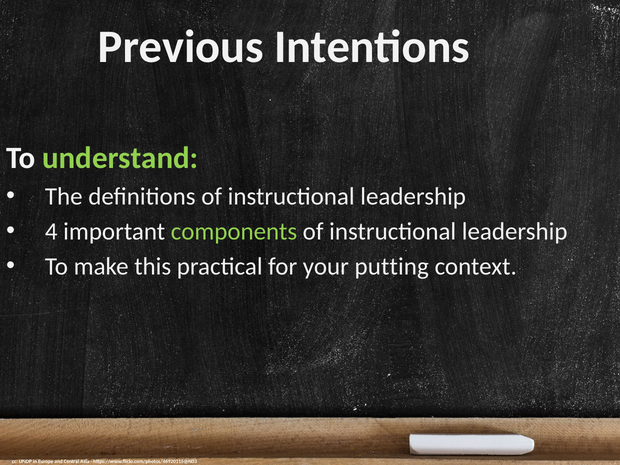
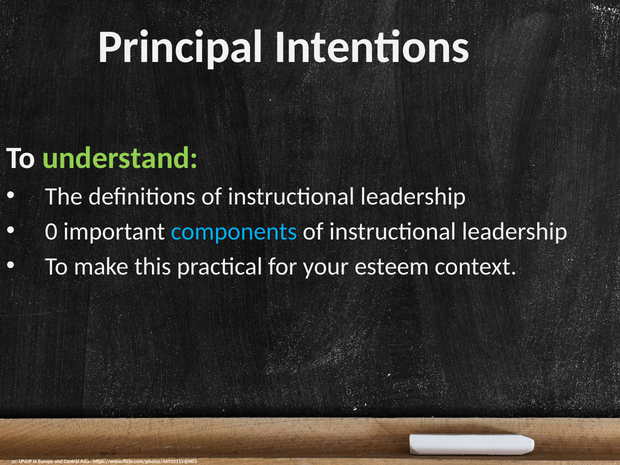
Previous: Previous -> Principal (181, 47)
4: 4 -> 0 (51, 231)
components colour: light green -> light blue (234, 231)
putting: putting -> esteem (392, 266)
